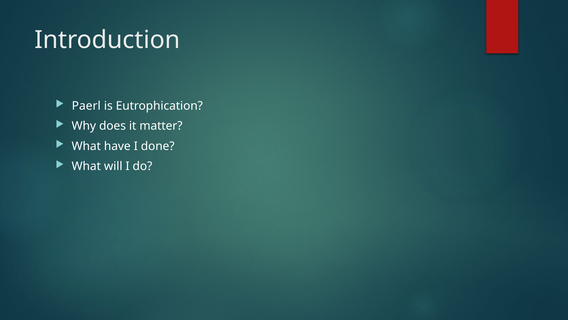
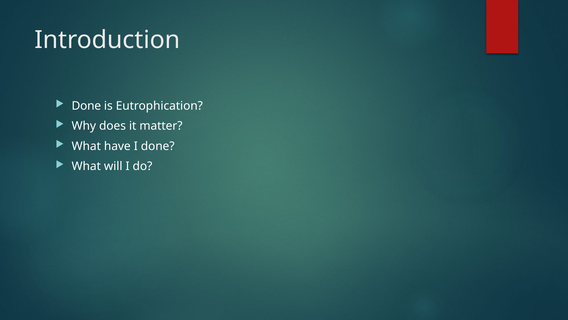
Paerl: Paerl -> Done (86, 106)
